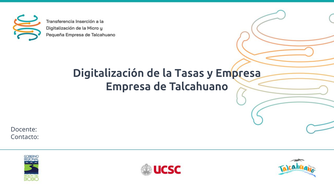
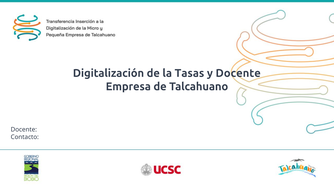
y Empresa: Empresa -> Docente (238, 73)
